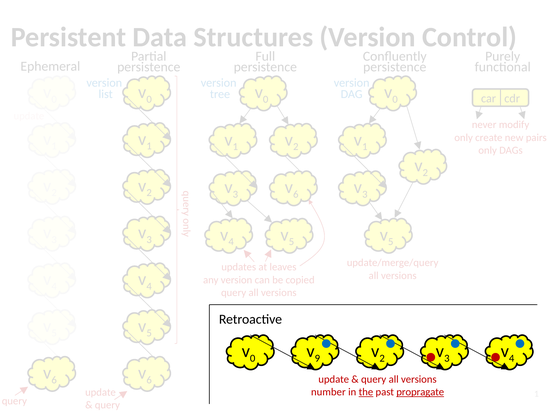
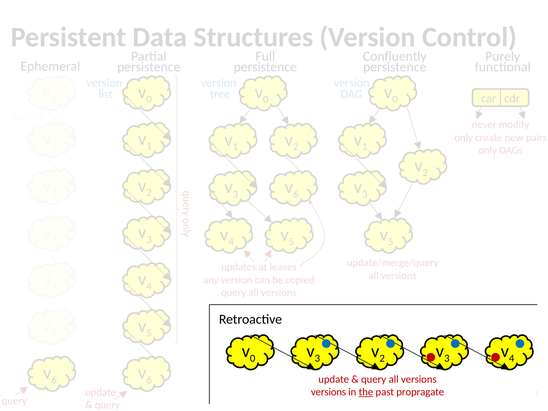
9: 9 -> 3 (317, 358)
number: number -> versions (328, 392)
propragate underline: present -> none (420, 392)
